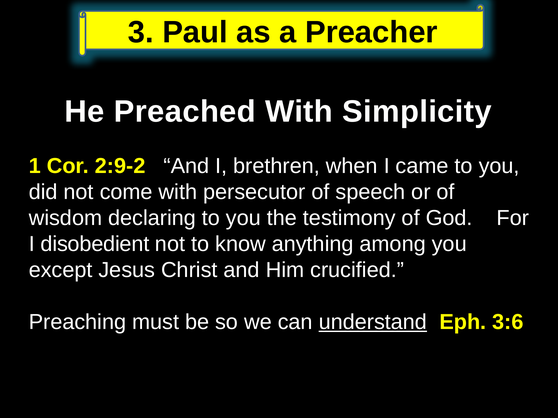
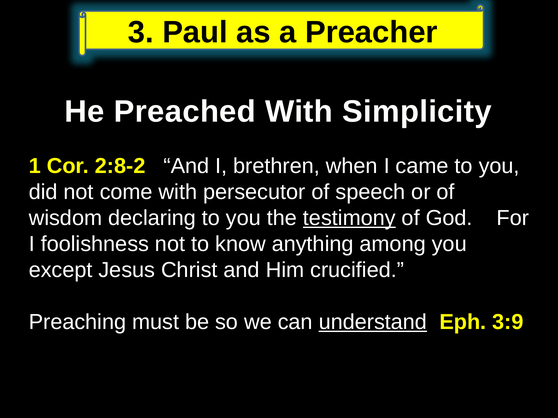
2:9-2: 2:9-2 -> 2:8-2 (120, 166)
testimony underline: none -> present (349, 218)
disobedient: disobedient -> foolishness (95, 244)
3:6: 3:6 -> 3:9 (508, 322)
